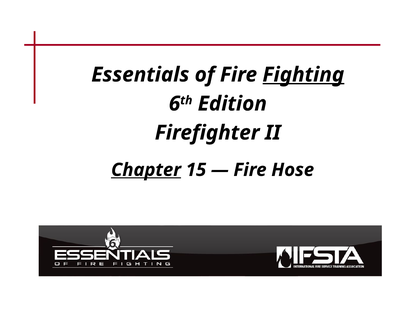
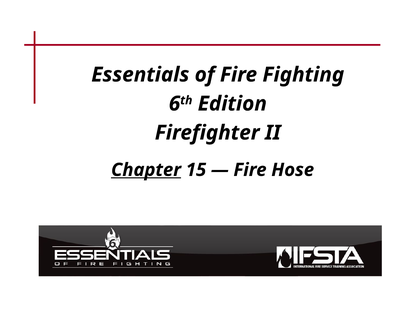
Fighting underline: present -> none (303, 75)
